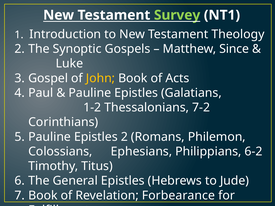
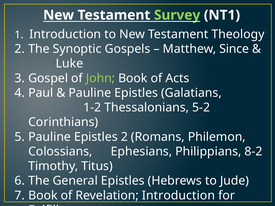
John colour: yellow -> light green (101, 78)
7-2: 7-2 -> 5-2 (201, 108)
6-2: 6-2 -> 8-2 (254, 152)
Revelation Forbearance: Forbearance -> Introduction (178, 196)
